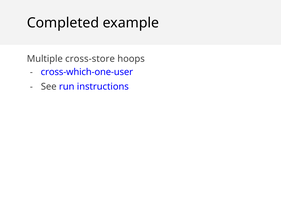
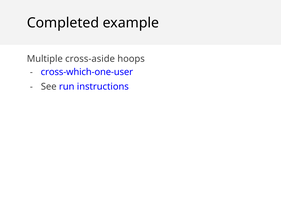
cross-store: cross-store -> cross-aside (90, 59)
